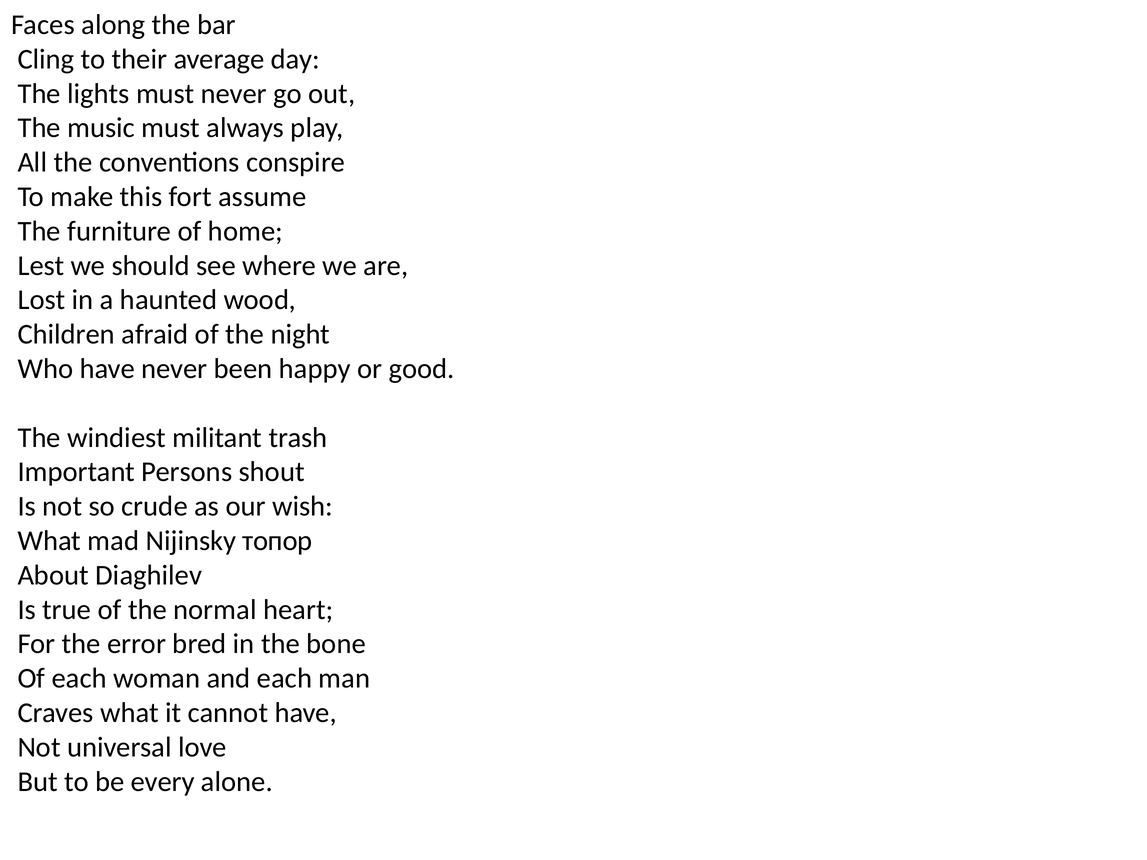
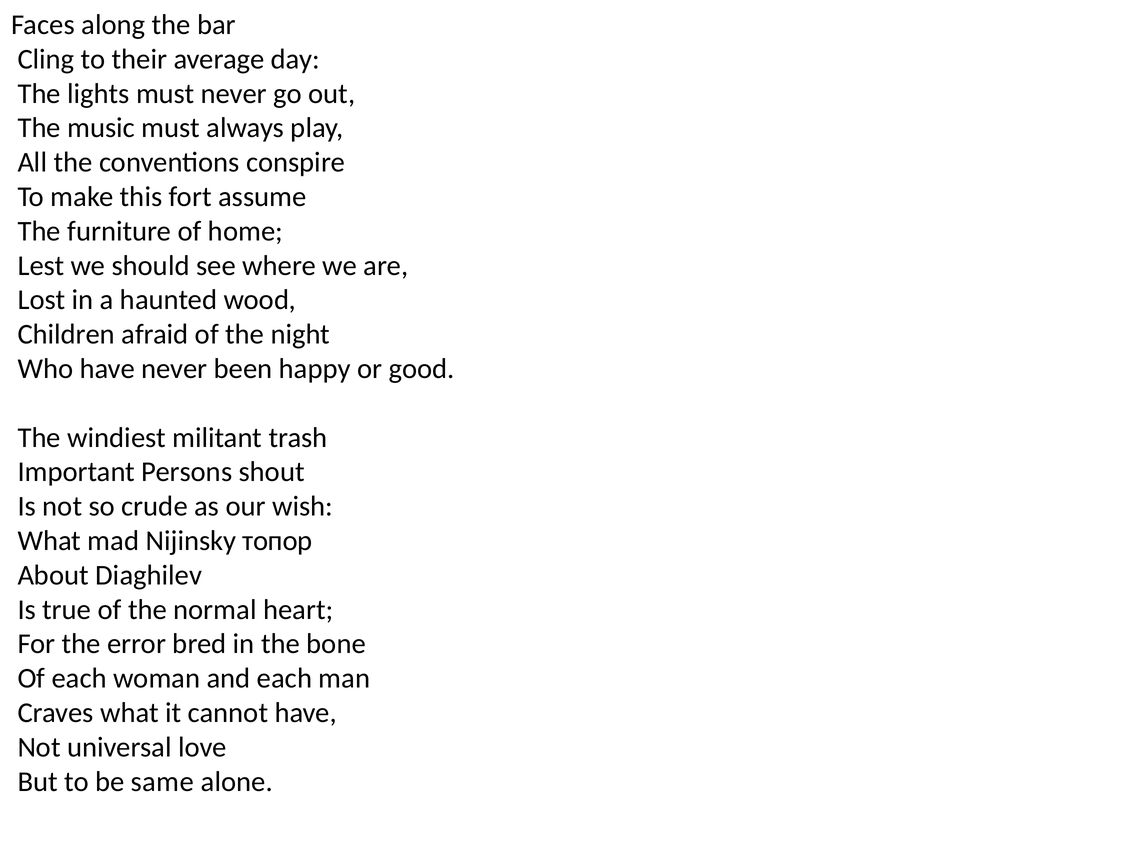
every: every -> same (162, 782)
